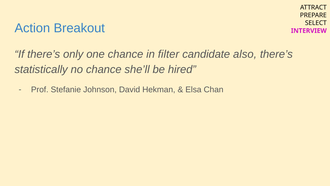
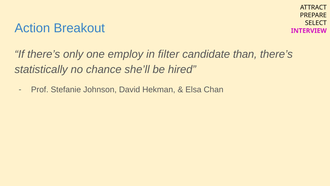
one chance: chance -> employ (126, 54)
also: also -> than (245, 54)
